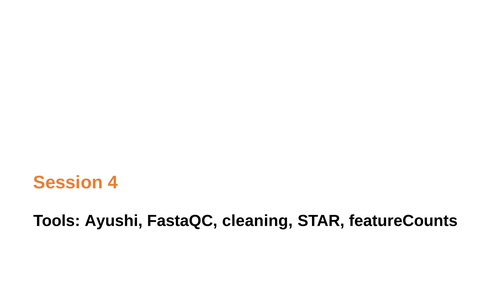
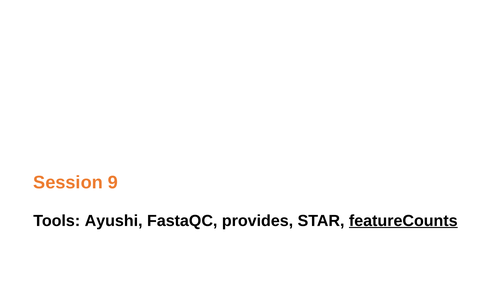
4: 4 -> 9 (113, 182)
cleaning: cleaning -> provides (258, 220)
featureCounts underline: none -> present (403, 220)
